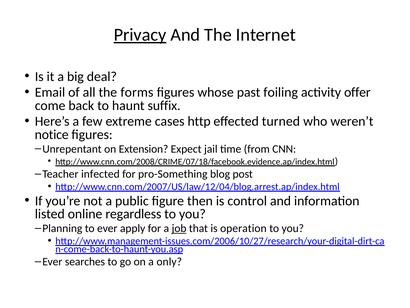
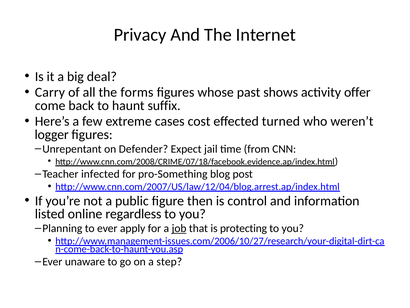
Privacy underline: present -> none (140, 35)
Email: Email -> Carry (50, 92)
foiling: foiling -> shows (281, 92)
http: http -> cost (199, 121)
notice: notice -> logger (52, 134)
Extension: Extension -> Defender (143, 149)
operation: operation -> protecting (244, 228)
searches: searches -> unaware (85, 261)
only: only -> step (169, 261)
